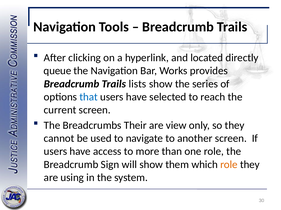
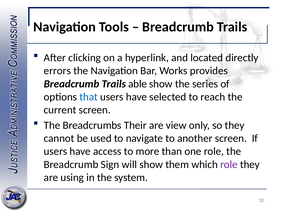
queue: queue -> errors (57, 71)
lists: lists -> able (138, 84)
role colour: orange -> purple (229, 165)
